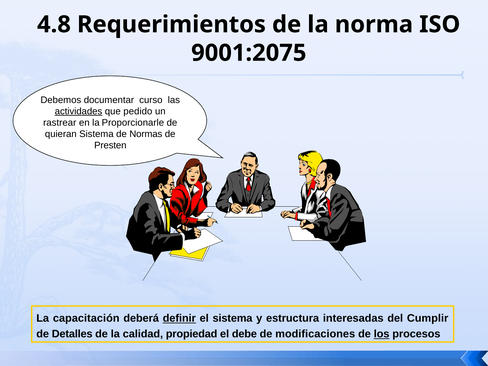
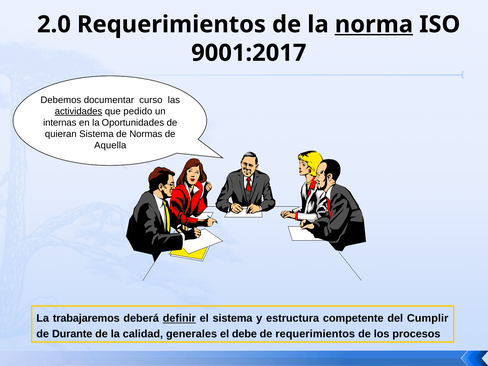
4.8: 4.8 -> 2.0 (54, 24)
norma underline: none -> present (374, 24)
9001:2075: 9001:2075 -> 9001:2017 (249, 53)
rastrear: rastrear -> internas (60, 123)
Proporcionarle: Proporcionarle -> Oportunidades (133, 123)
Presten: Presten -> Aquella (110, 145)
capacitación: capacitación -> trabajaremos (86, 318)
interesadas: interesadas -> competente (353, 318)
Detalles: Detalles -> Durante (72, 334)
propiedad: propiedad -> generales (192, 334)
de modificaciones: modificaciones -> requerimientos (315, 334)
los underline: present -> none (382, 334)
